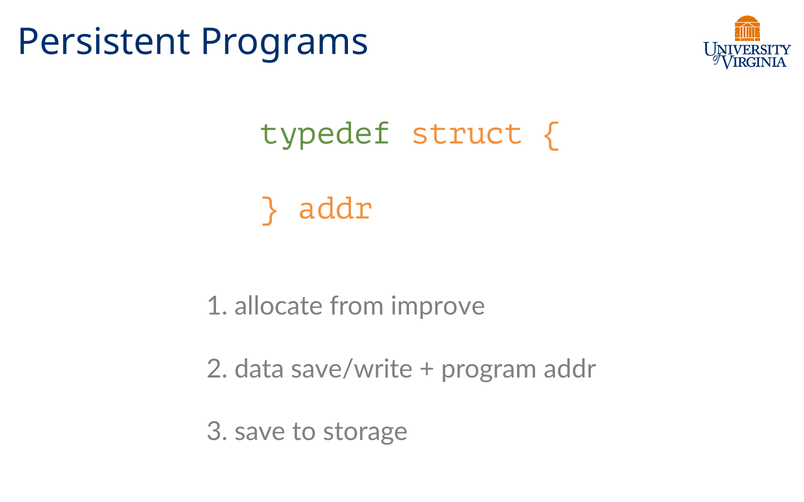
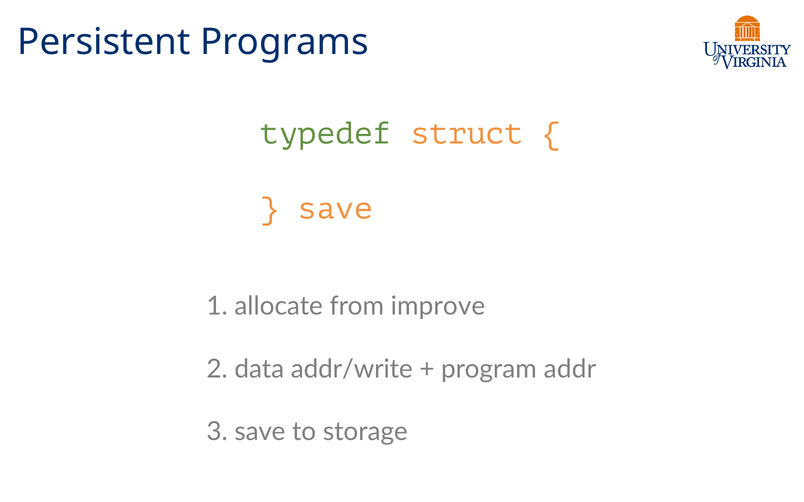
addr: addr -> save (335, 209)
save/write: save/write -> addr/write (352, 369)
